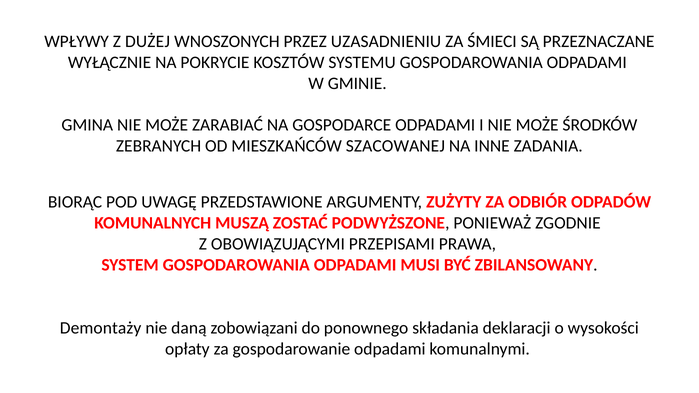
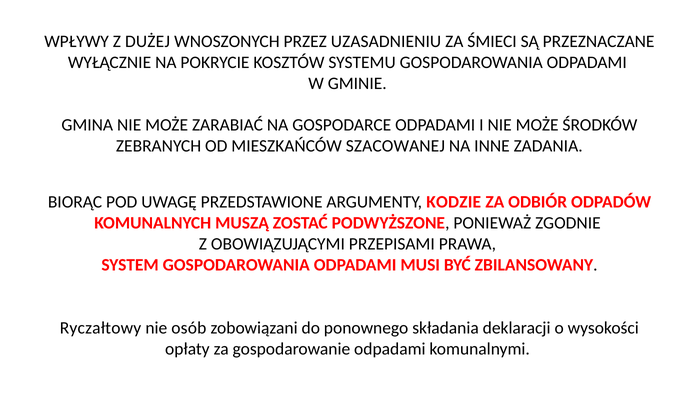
ZUŻYTY: ZUŻYTY -> KODZIE (454, 202)
Demontaży: Demontaży -> Ryczałtowy (101, 328)
daną: daną -> osób (189, 328)
